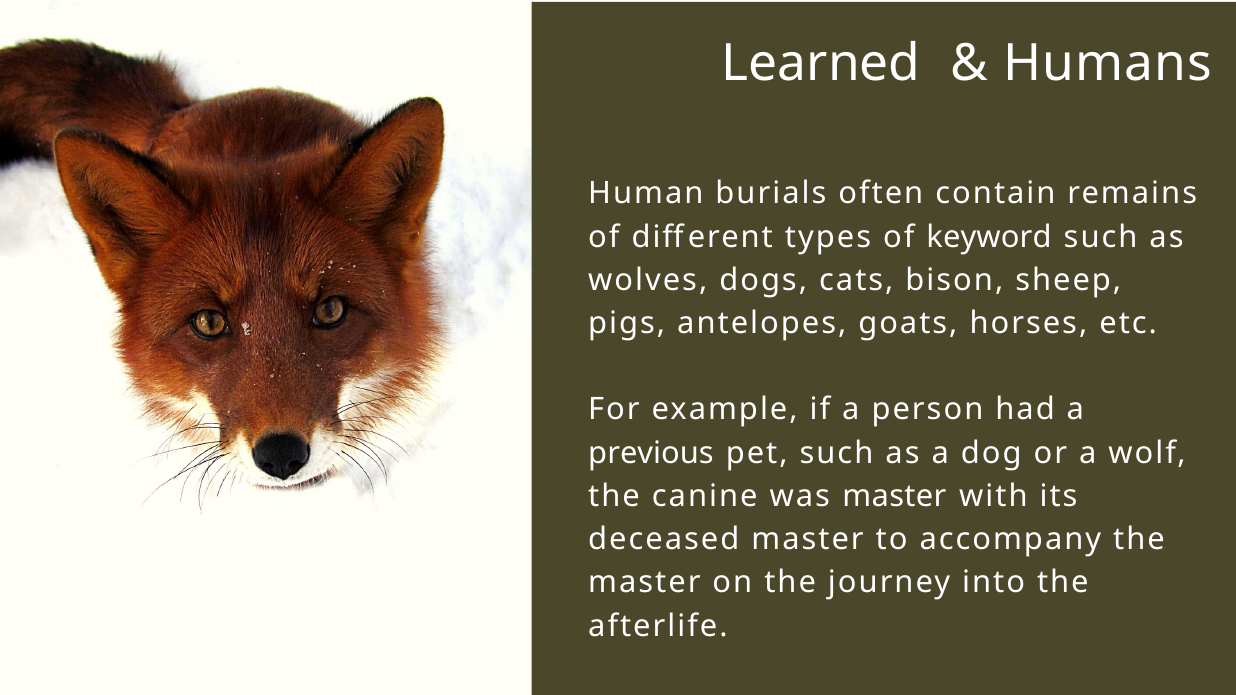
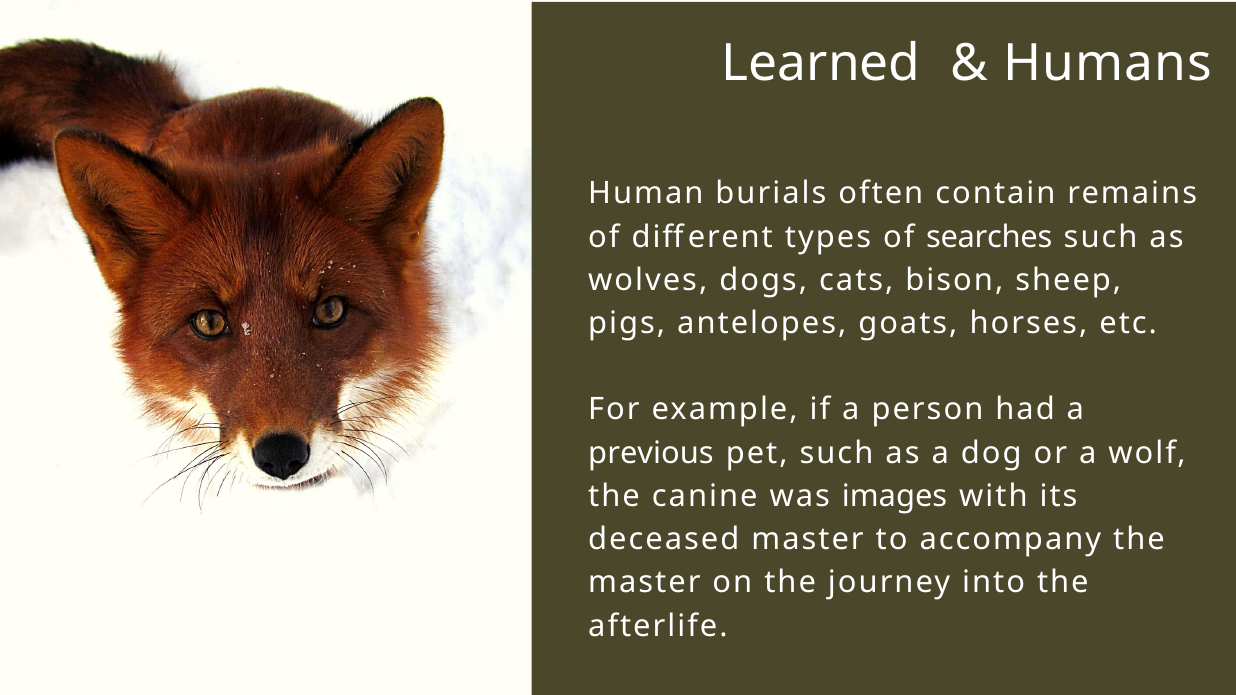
keyword: keyword -> searches (989, 237)
was master: master -> images (895, 496)
